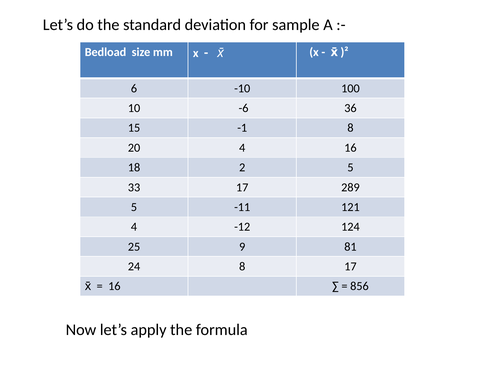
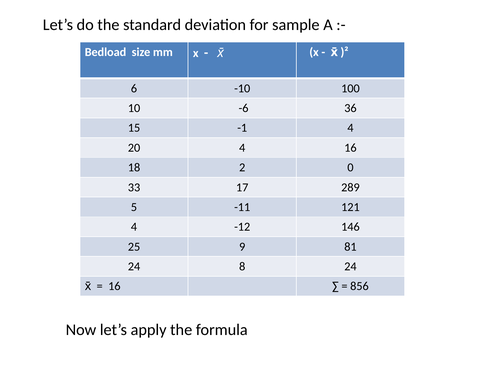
-1 8: 8 -> 4 (350, 128)
2 5: 5 -> 0 (350, 167)
124: 124 -> 146 (350, 226)
8 17: 17 -> 24 (350, 266)
